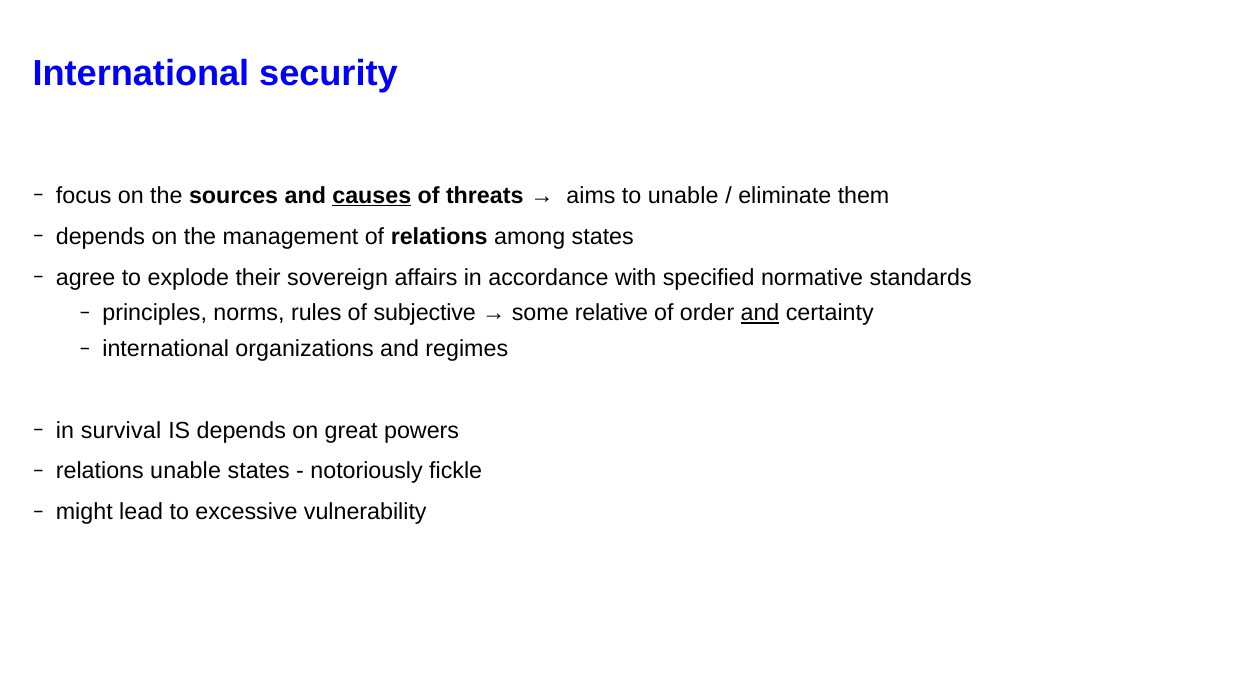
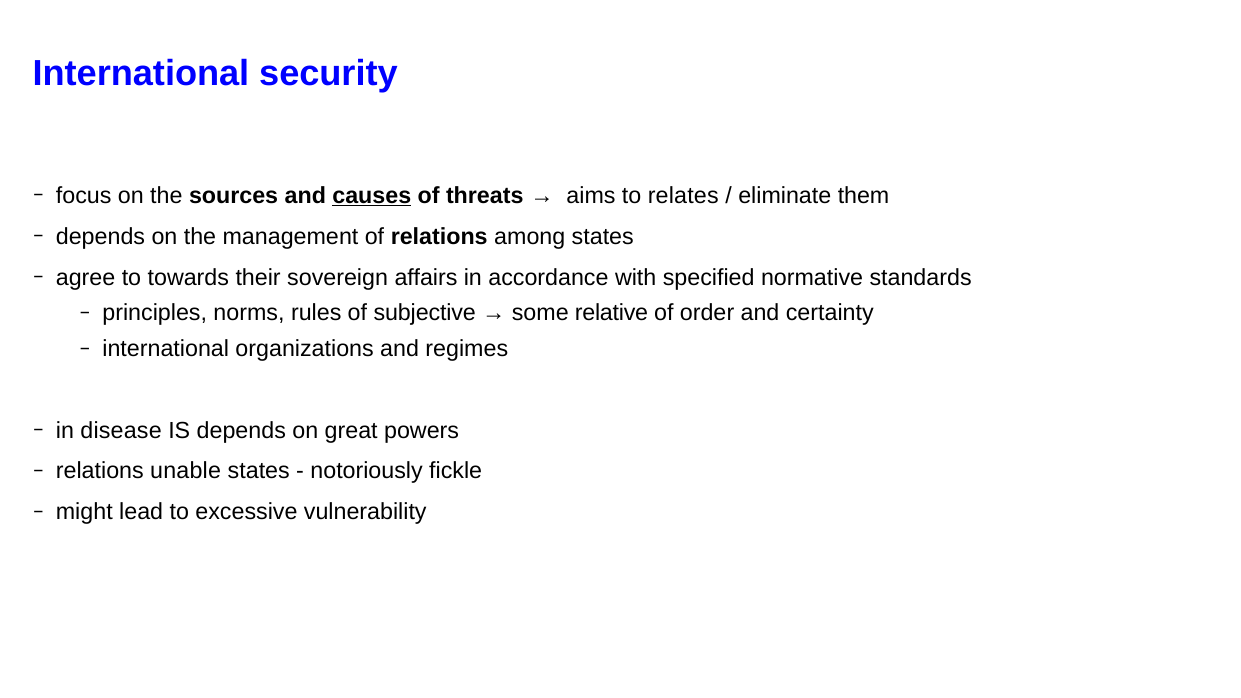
to unable: unable -> relates (683, 196)
explode: explode -> towards (188, 277)
and underline: present -> none (760, 313)
survival: survival -> disease (121, 430)
